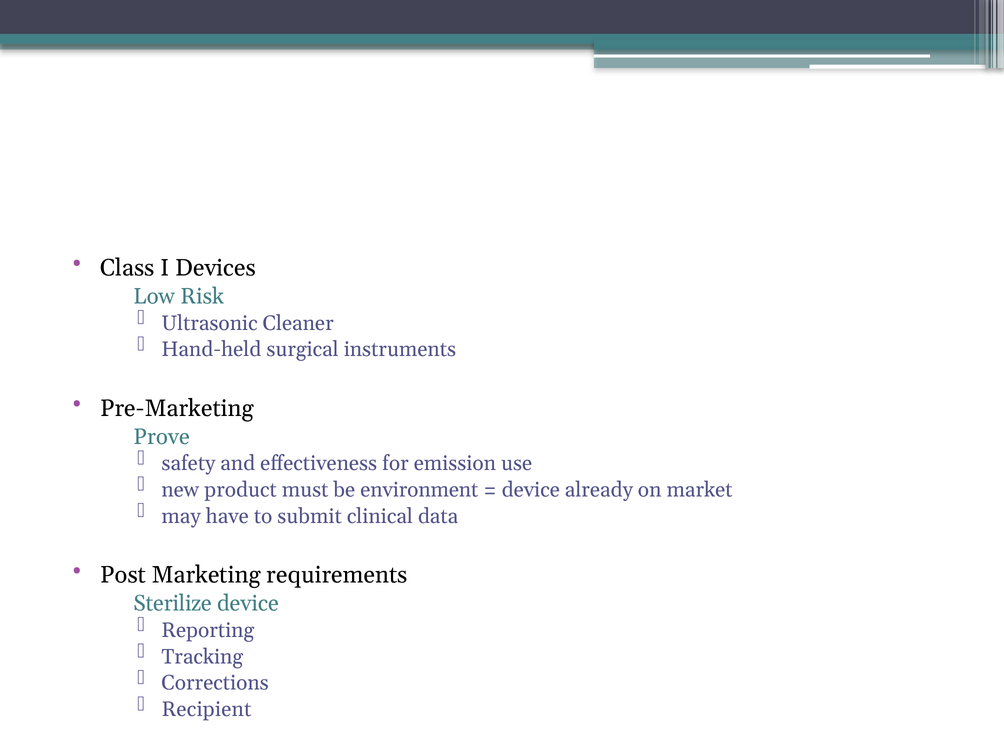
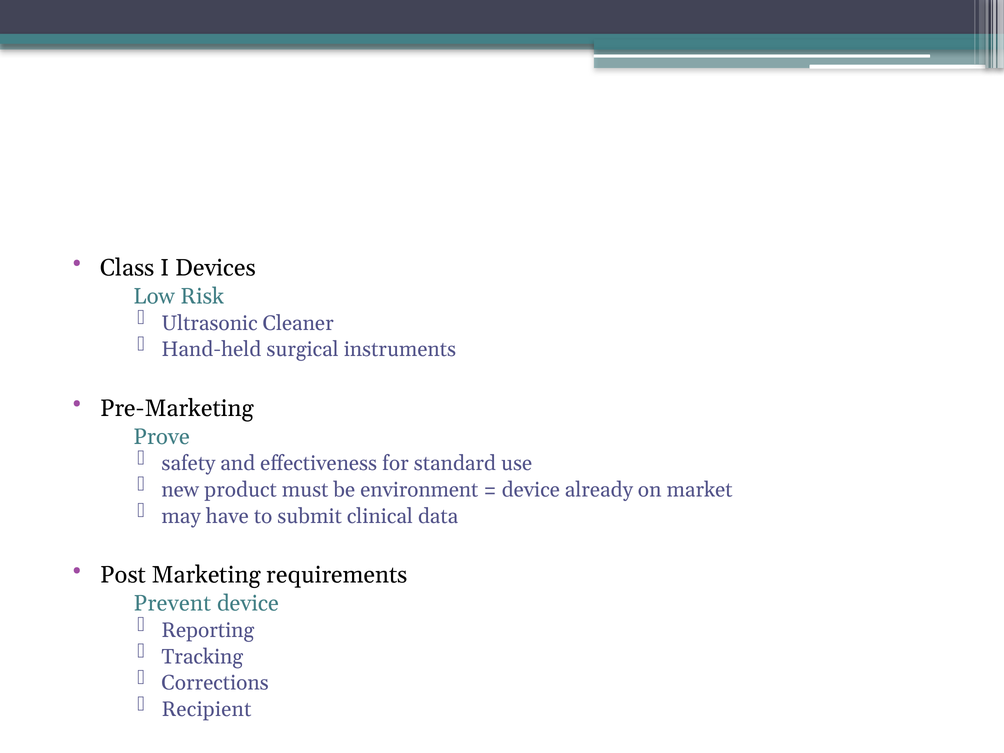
emission: emission -> standard (455, 464)
Sterilize: Sterilize -> Prevent (172, 603)
